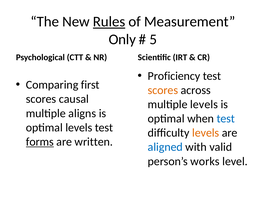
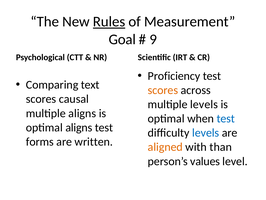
Only: Only -> Goal (122, 39)
5: 5 -> 9 (153, 39)
first: first -> text (90, 85)
optimal levels: levels -> aligns (79, 127)
levels colour: orange -> blue (206, 133)
forms underline: present -> none (40, 141)
aligned colour: blue -> orange (165, 147)
valid: valid -> than (221, 147)
works: works -> values (205, 161)
